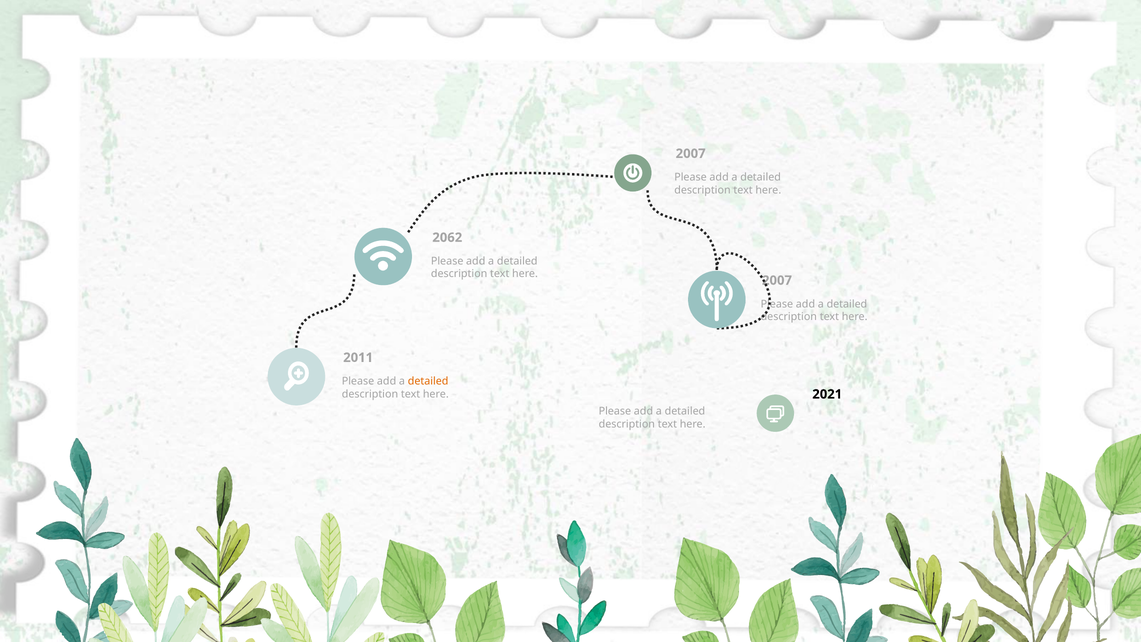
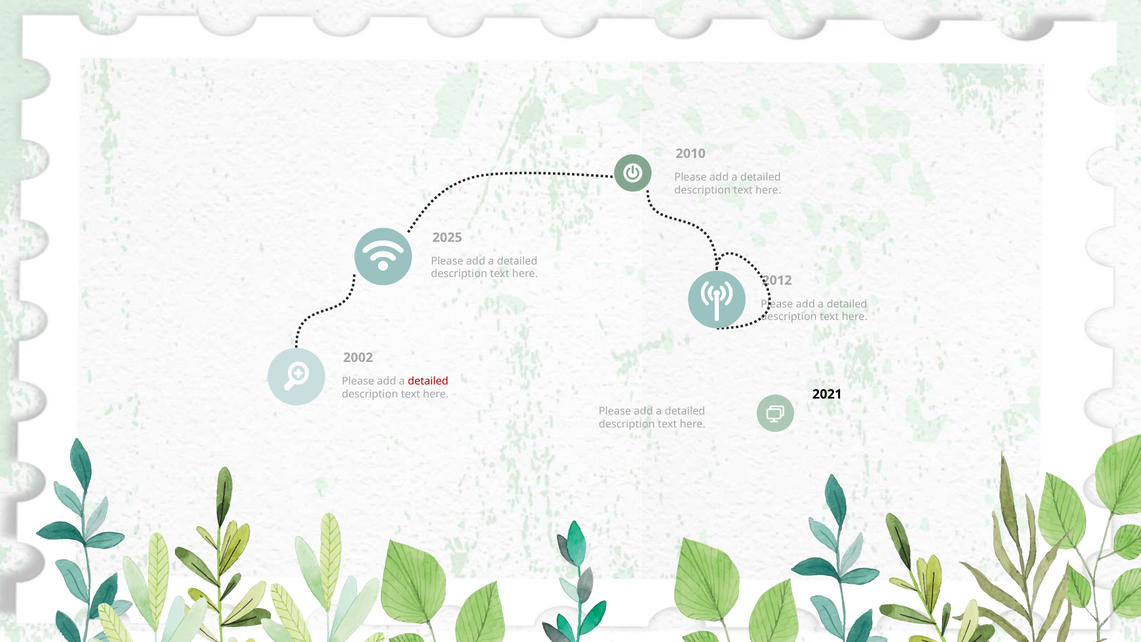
2007: 2007 -> 2010 (691, 154)
2062: 2062 -> 2025 (447, 237)
2007: 2007 -> 2012 (777, 280)
2011: 2011 -> 2002 (358, 357)
detailed colour: orange -> red (428, 381)
